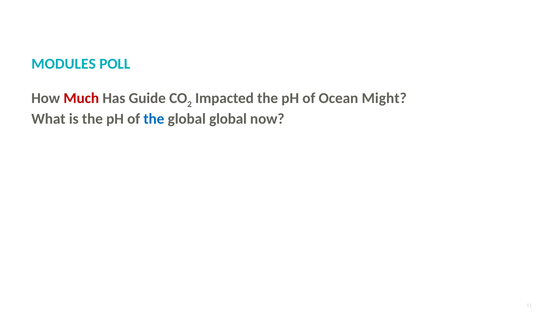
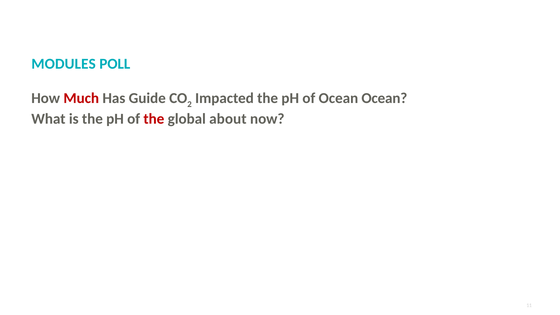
Ocean Might: Might -> Ocean (384, 98)
the colour: blue -> red (154, 119)
global global: global -> about (228, 119)
